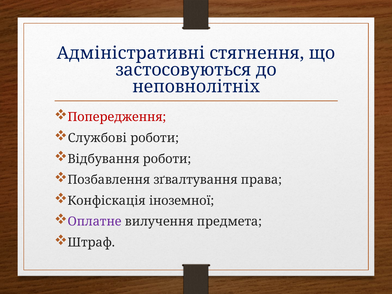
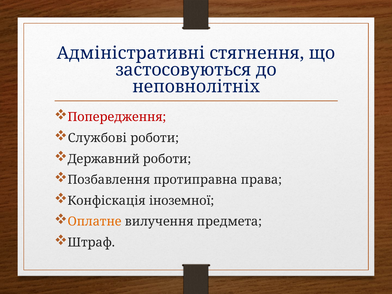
Відбування: Відбування -> Державний (104, 159)
зґвалтування: зґвалтування -> протиправна (196, 180)
Оплатне colour: purple -> orange (95, 222)
